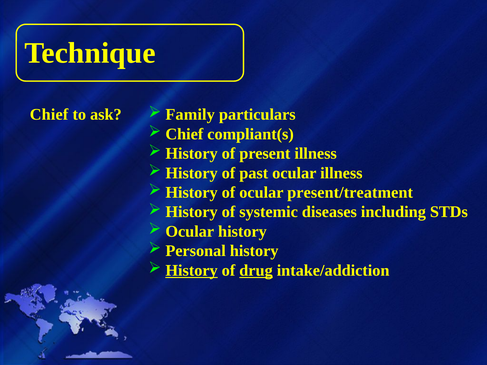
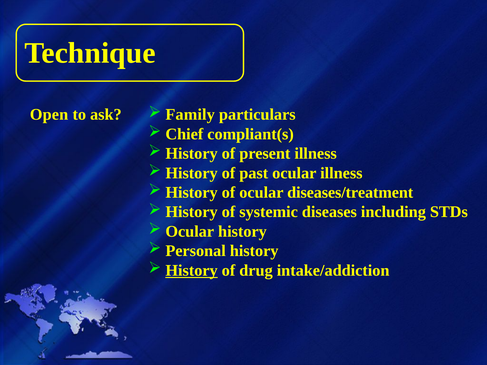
Chief: Chief -> Open (49, 115)
present/treatment: present/treatment -> diseases/treatment (350, 193)
drug underline: present -> none (256, 271)
